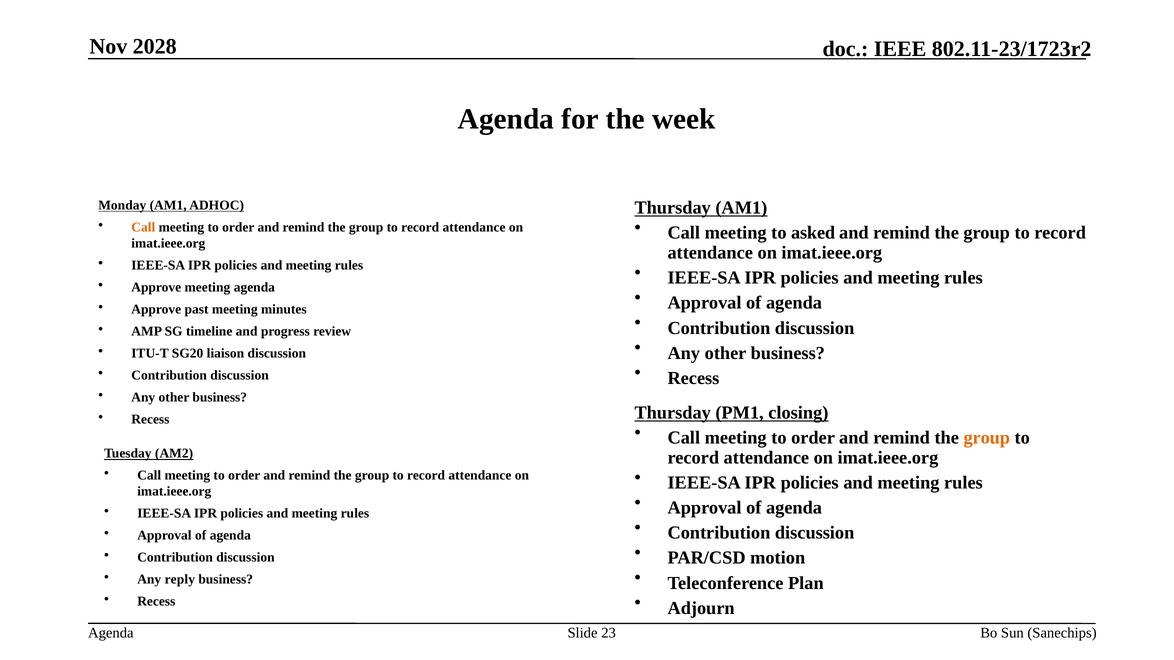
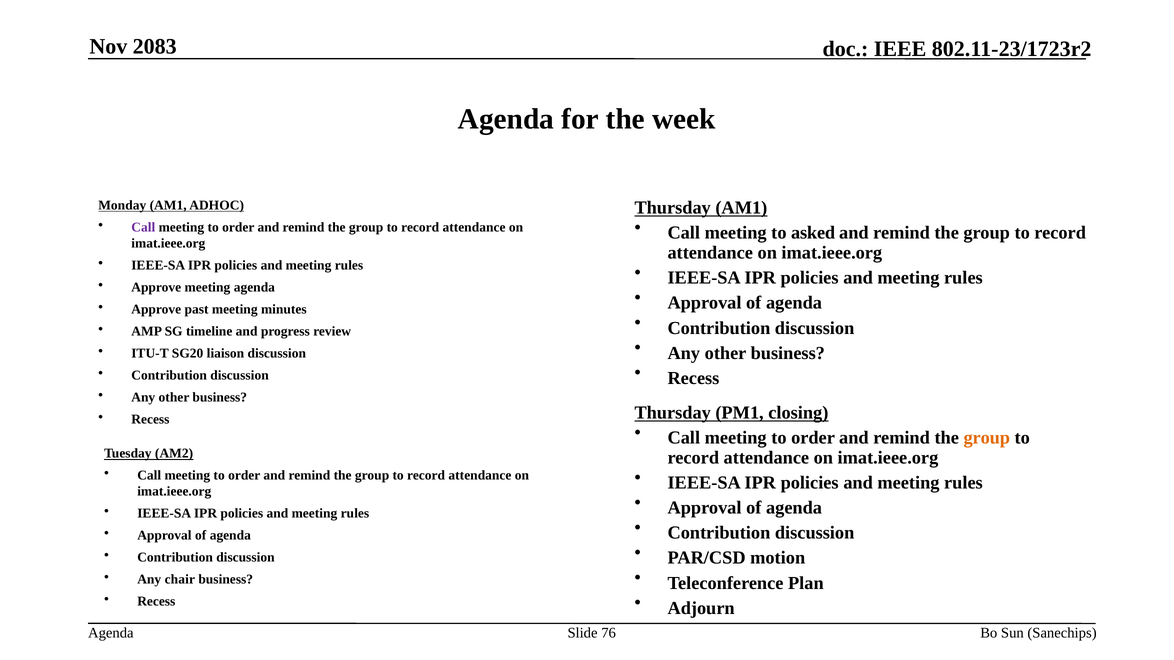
2028: 2028 -> 2083 (155, 47)
Call colour: orange -> purple (143, 227)
reply: reply -> chair (180, 580)
23: 23 -> 76 (609, 633)
